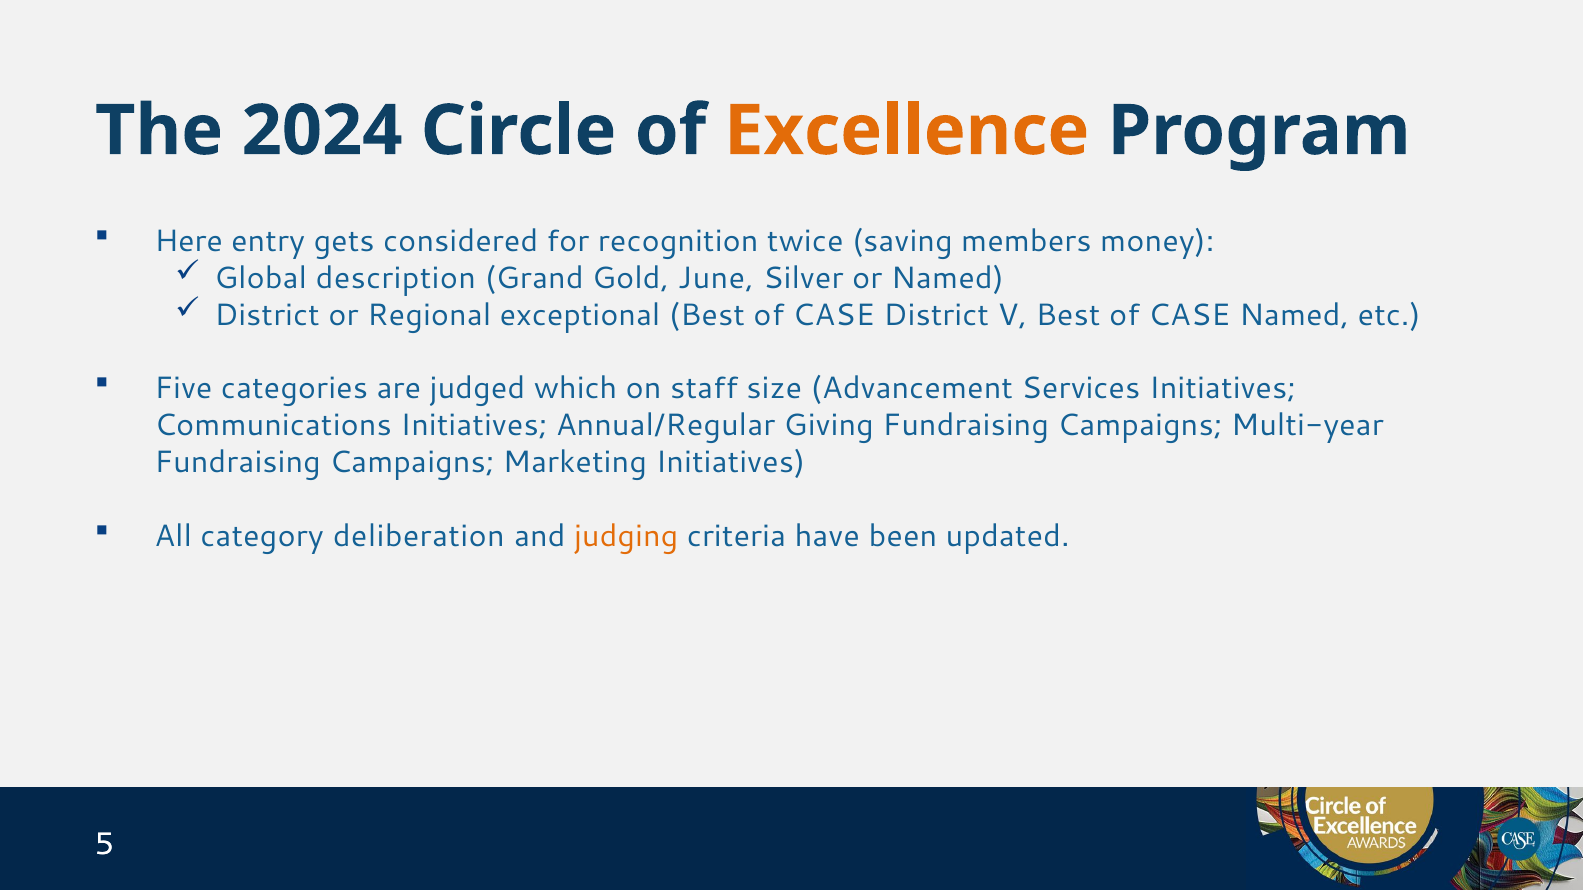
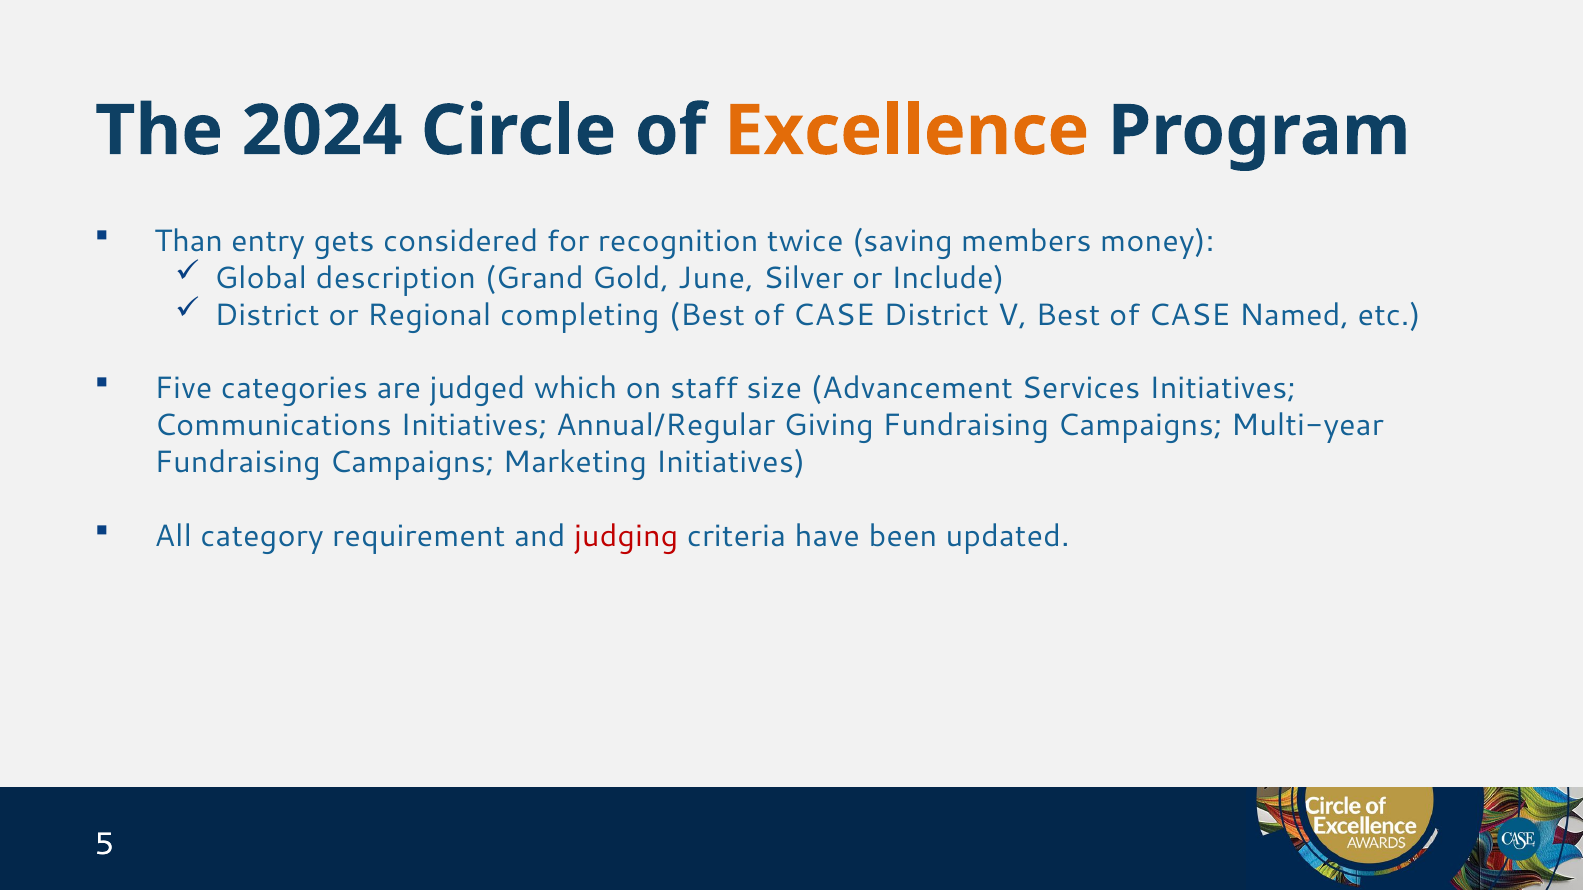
Here: Here -> Than (189, 241)
or Named: Named -> Include (948, 278)
exceptional: exceptional -> completing (580, 315)
deliberation: deliberation -> requirement (419, 537)
judging colour: orange -> red (626, 537)
